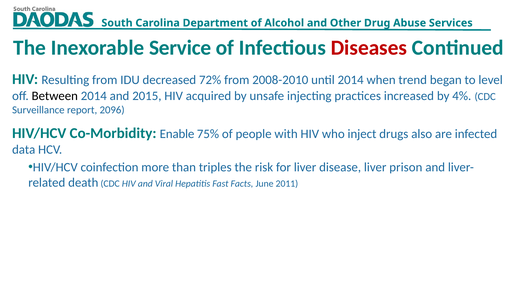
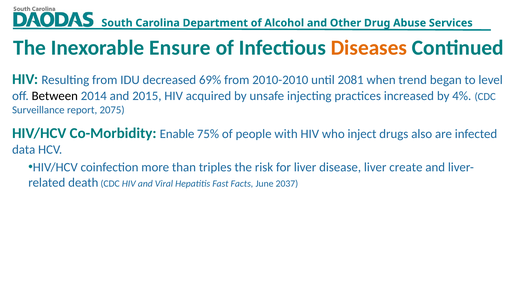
Service: Service -> Ensure (180, 48)
Diseases colour: red -> orange (369, 48)
72%: 72% -> 69% (210, 80)
2008-2010: 2008-2010 -> 2010-2010 (280, 80)
until 2014: 2014 -> 2081 (351, 80)
2096: 2096 -> 2075 (112, 110)
prison: prison -> create (406, 167)
2011: 2011 -> 2037 (287, 184)
